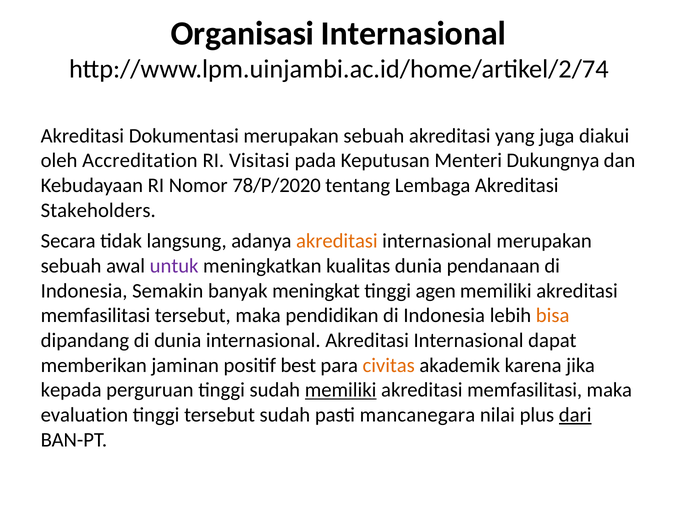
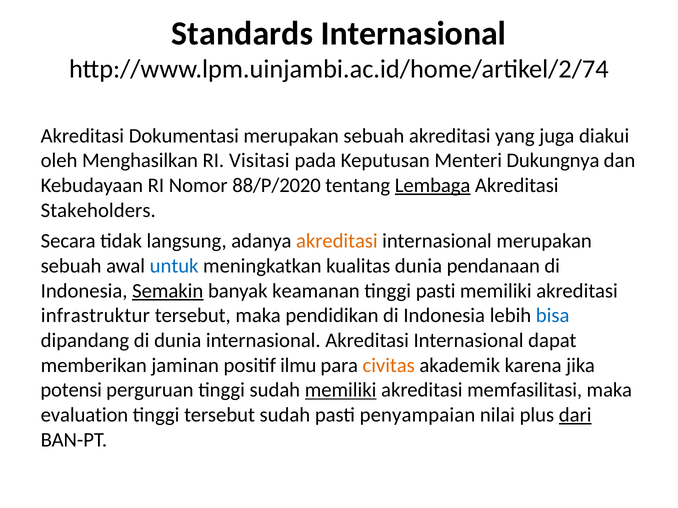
Organisasi: Organisasi -> Standards (242, 33)
Accreditation: Accreditation -> Menghasilkan (140, 161)
78/P/2020: 78/P/2020 -> 88/P/2020 (277, 186)
Lembaga underline: none -> present (433, 186)
untuk colour: purple -> blue (174, 266)
Semakin underline: none -> present (168, 291)
meningkat: meningkat -> keamanan (316, 291)
tinggi agen: agen -> pasti (436, 291)
memfasilitasi: memfasilitasi -> infrastruktur (95, 316)
bisa colour: orange -> blue (553, 316)
best: best -> ilmu (298, 366)
kepada: kepada -> potensi (71, 390)
mancanegara: mancanegara -> penyampaian (417, 415)
